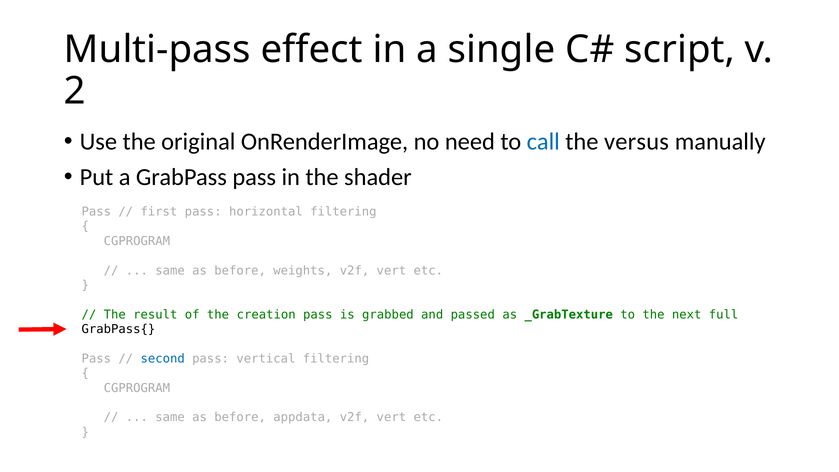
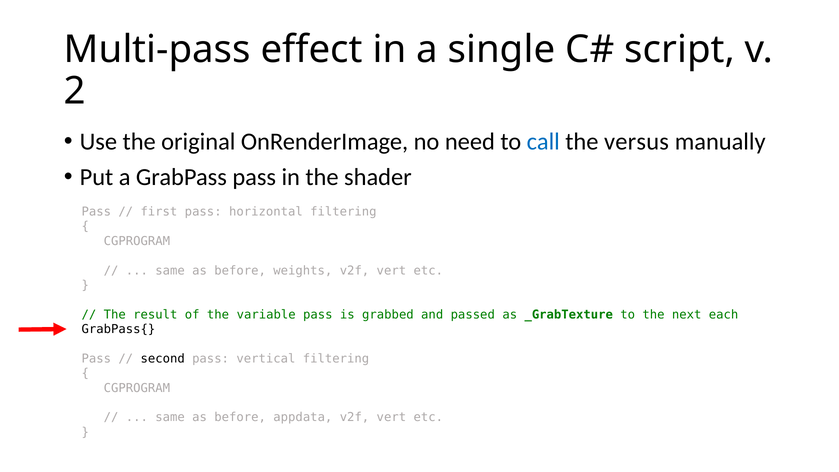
creation: creation -> variable (266, 314)
full: full -> each (724, 314)
second colour: blue -> black (163, 359)
